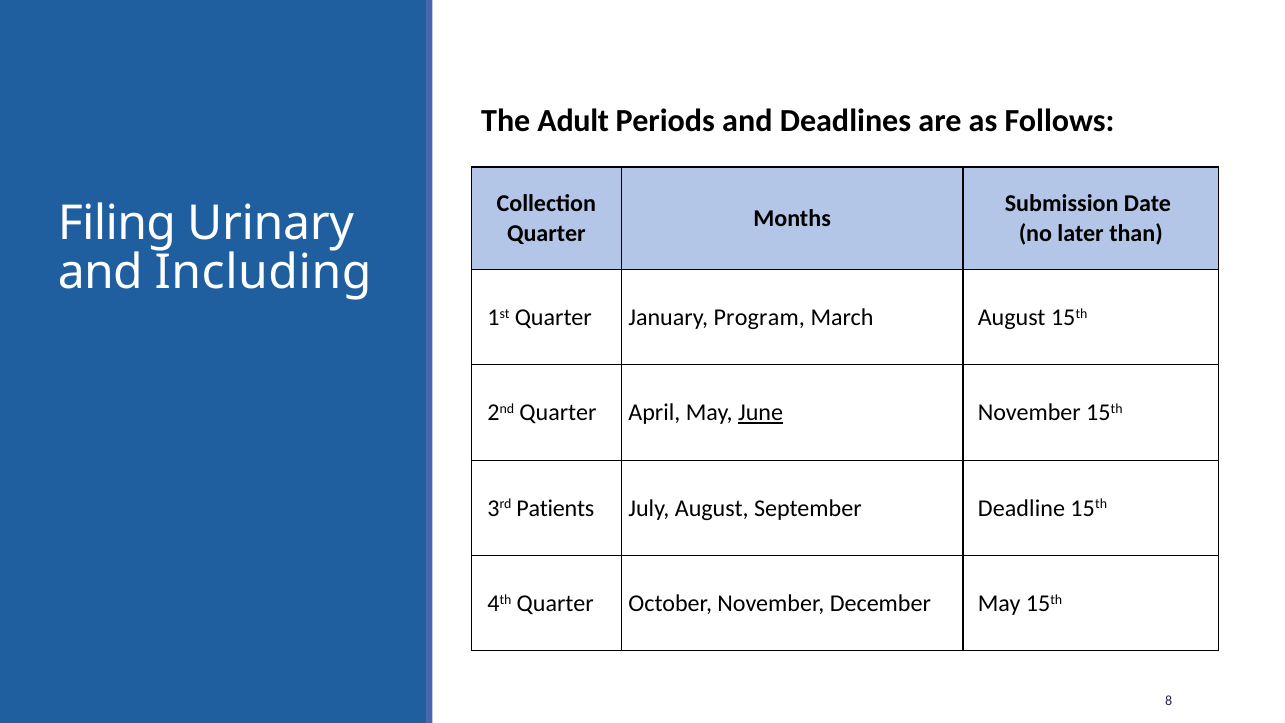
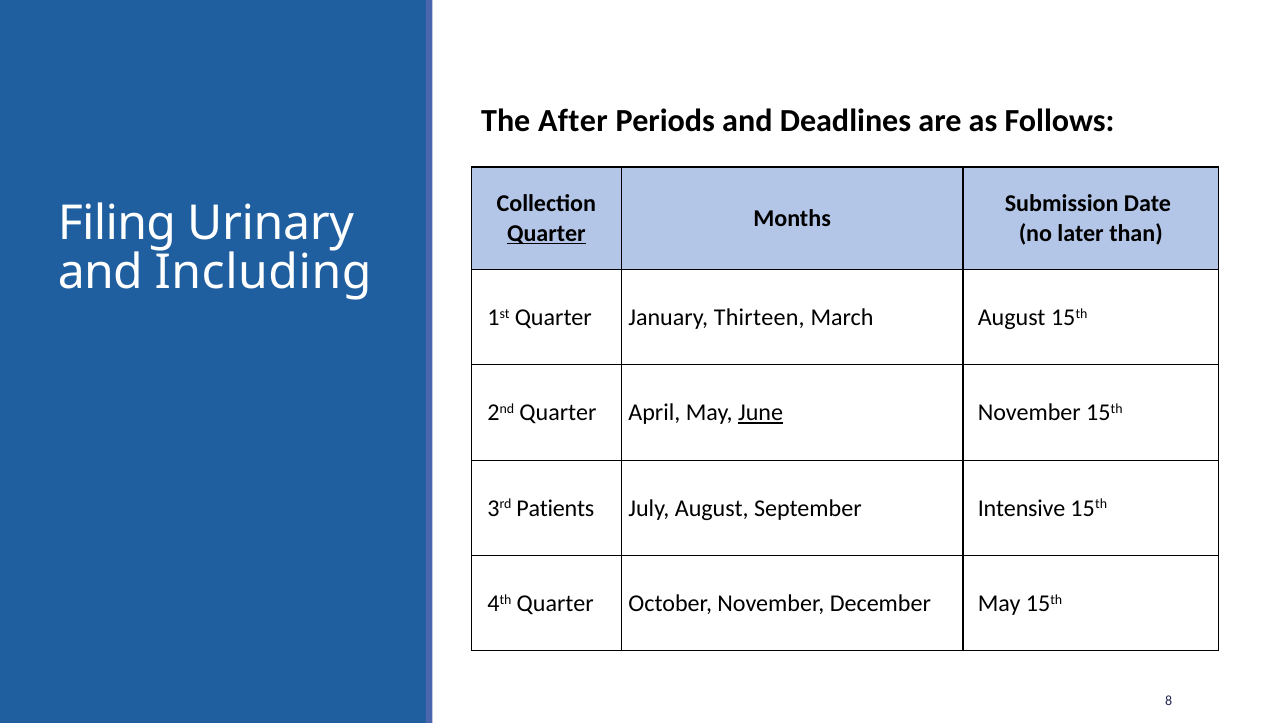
Adult: Adult -> After (573, 121)
Quarter underline: none -> present (546, 233)
Program: Program -> Thirteen (759, 317)
Deadline: Deadline -> Intensive (1022, 508)
